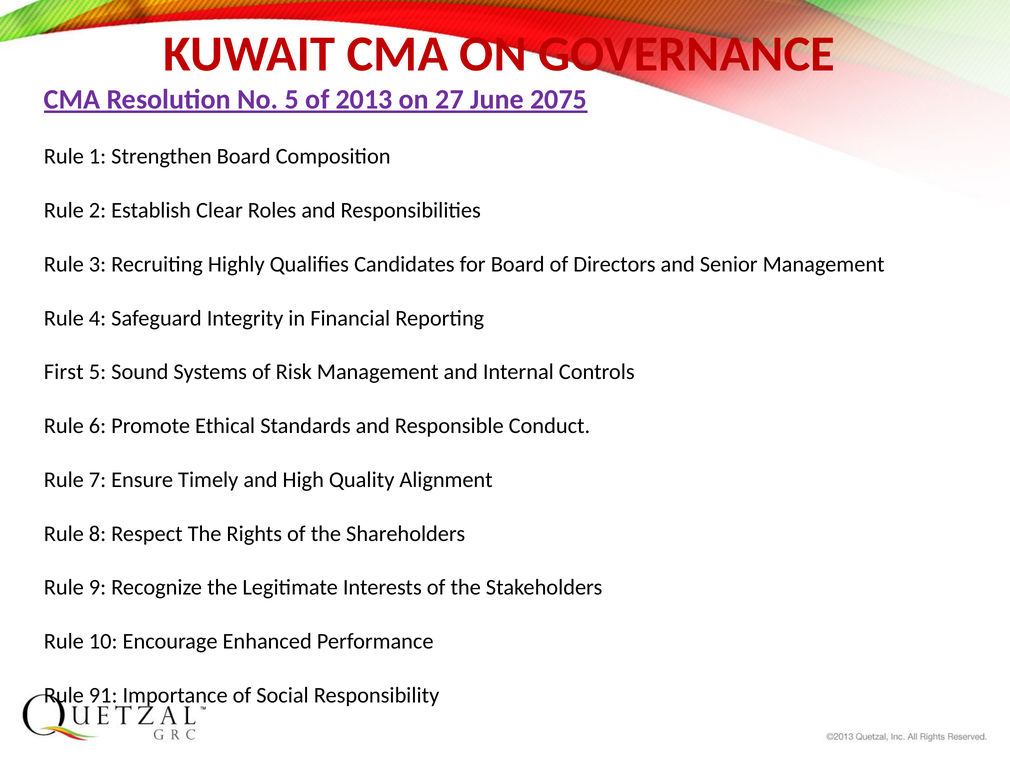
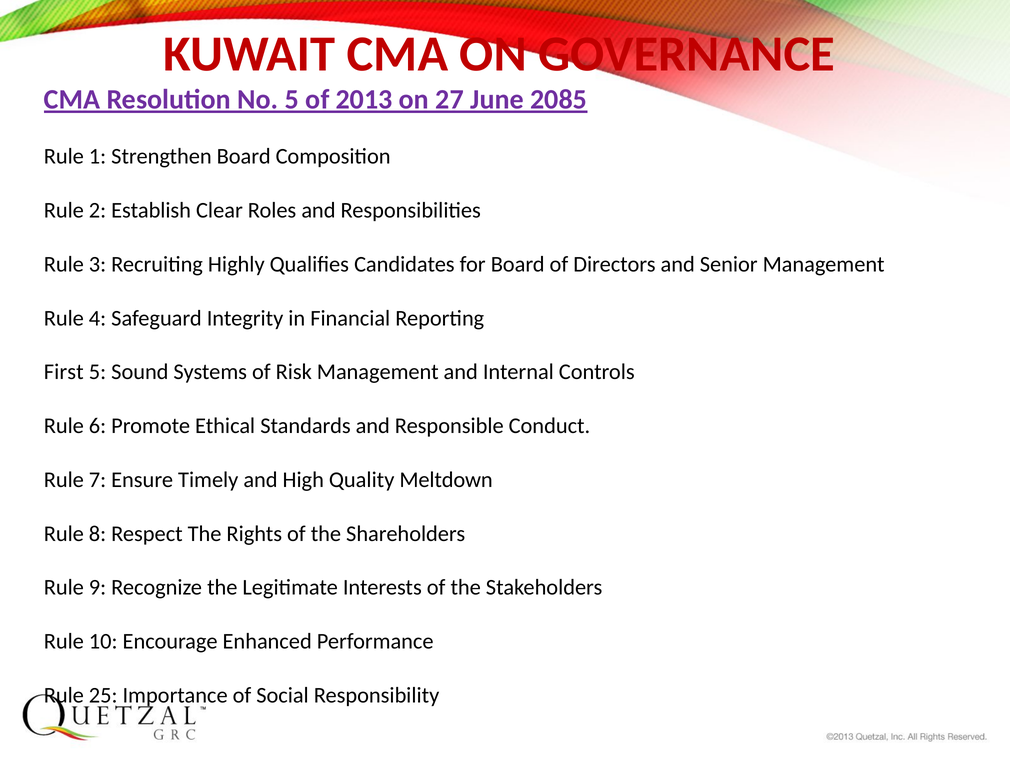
2075: 2075 -> 2085 (559, 100)
Alignment: Alignment -> Meltdown (446, 479)
91: 91 -> 25 (103, 695)
